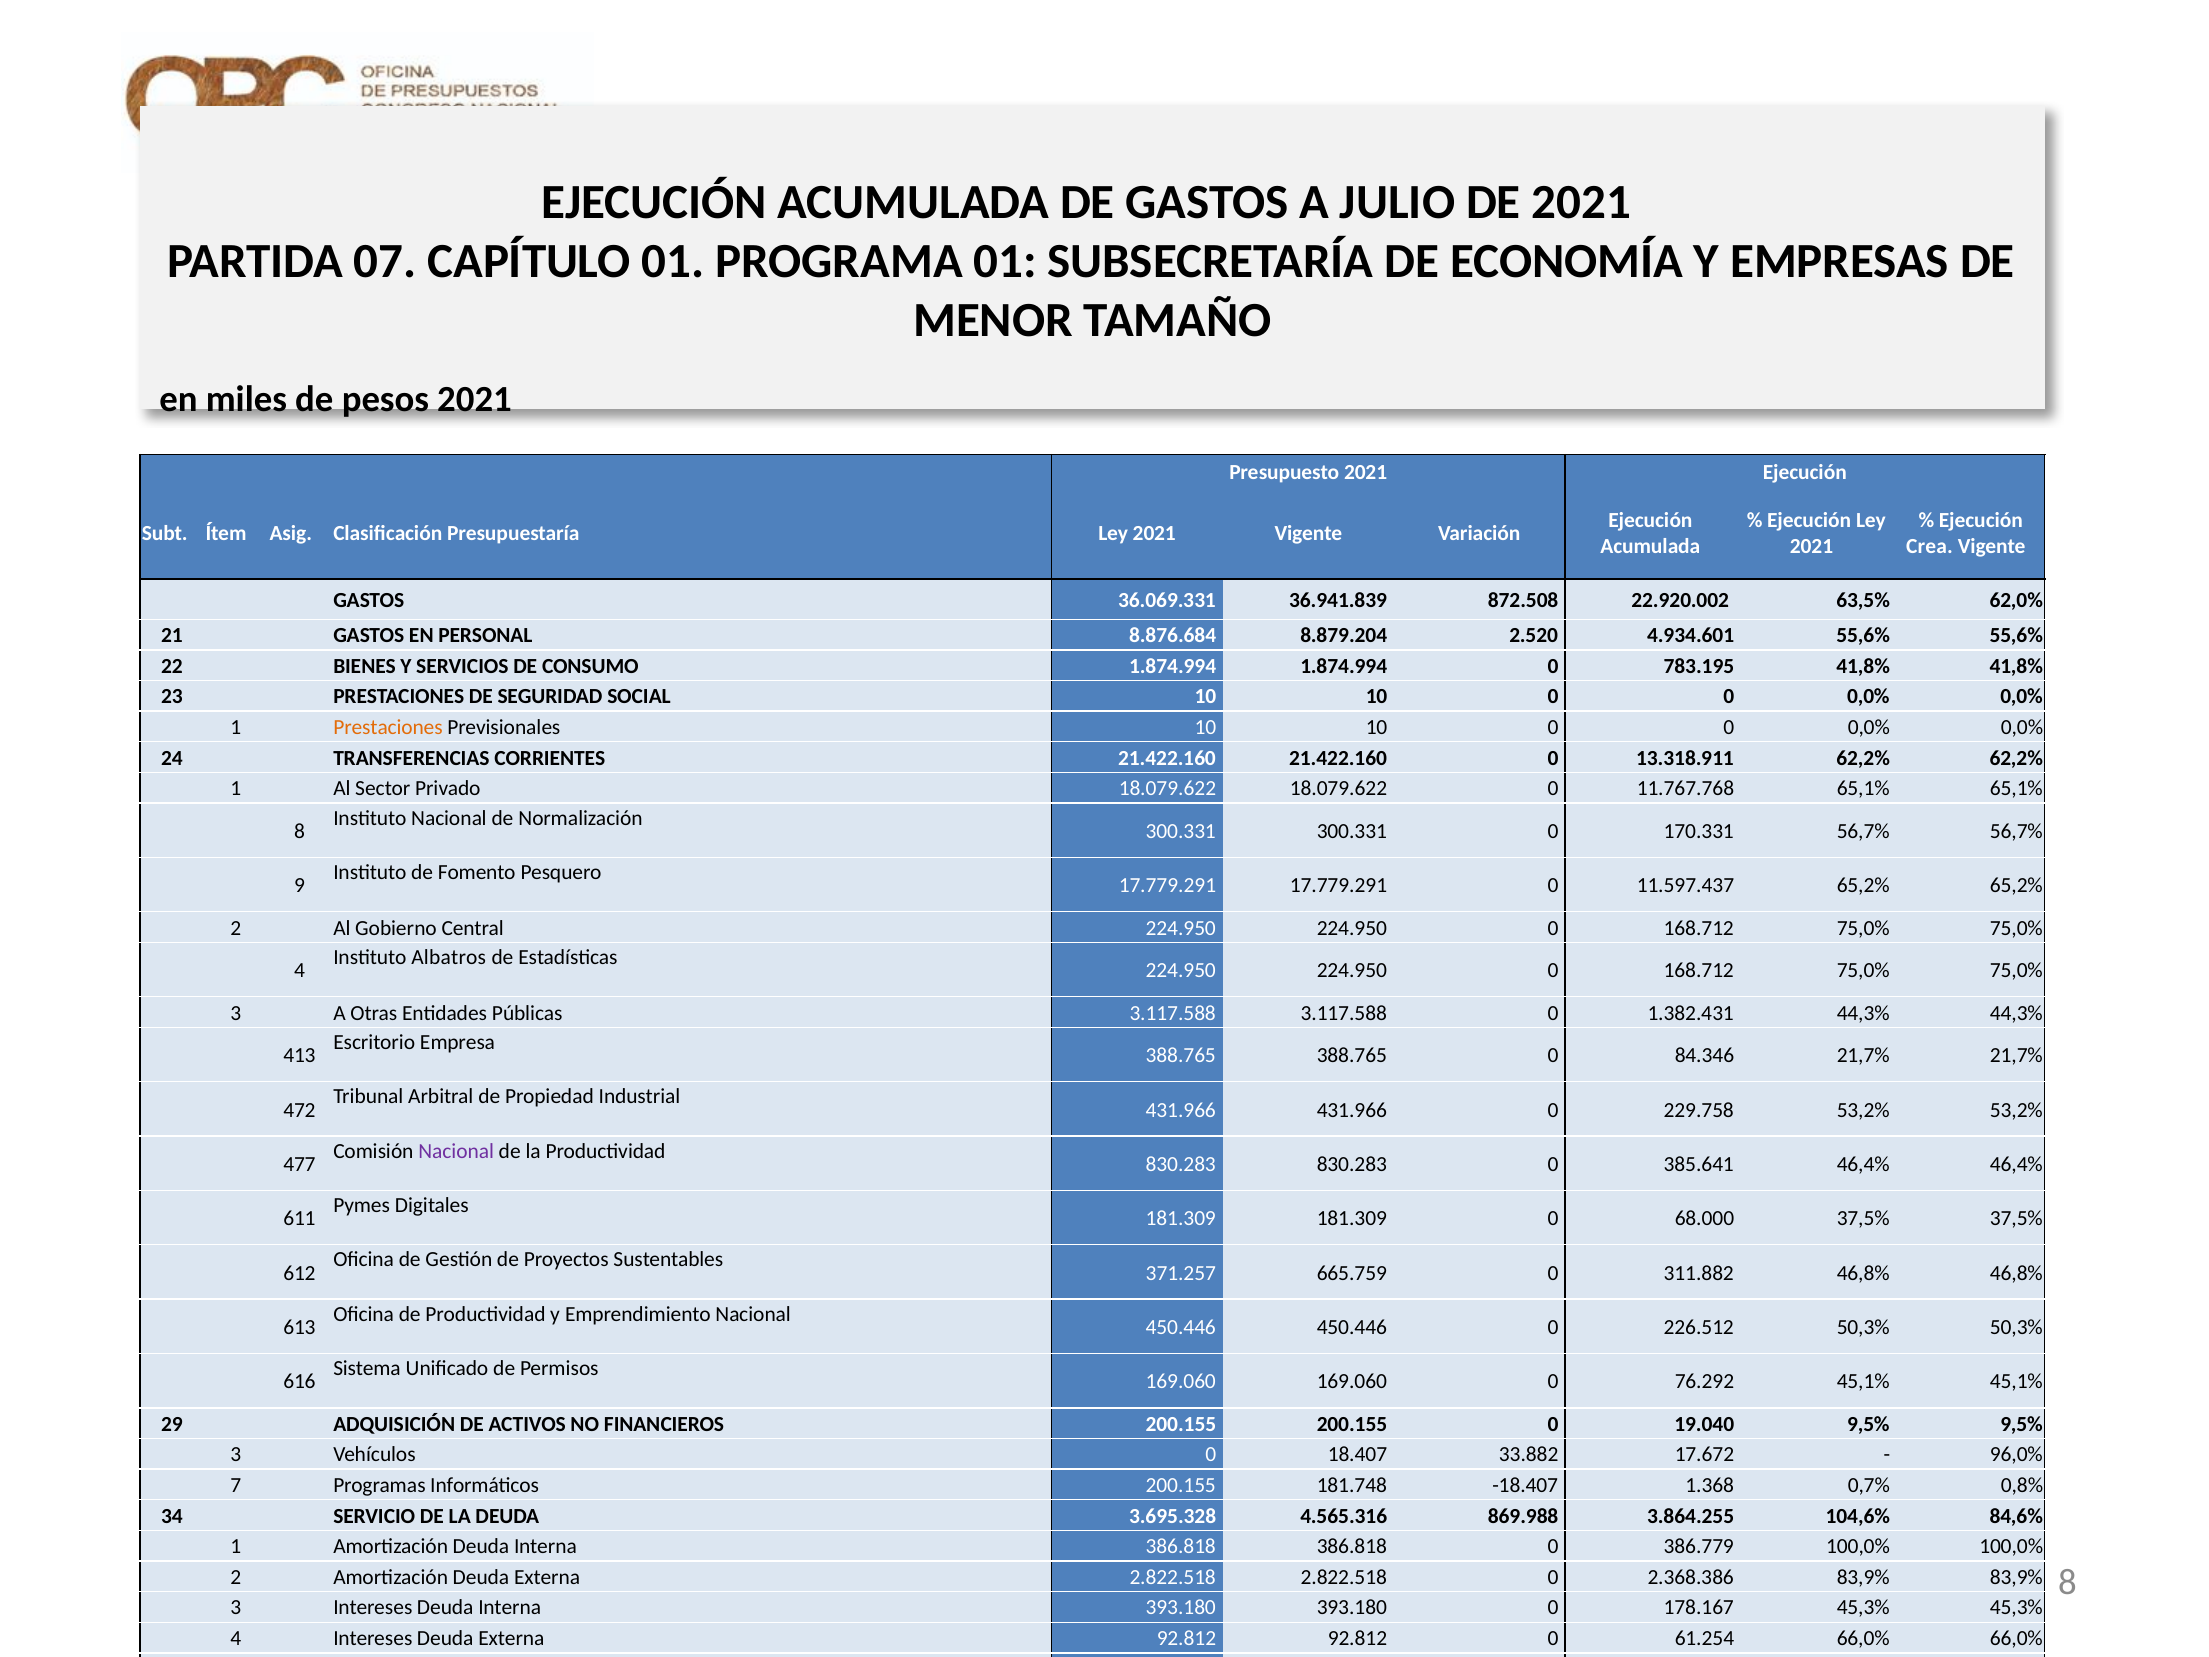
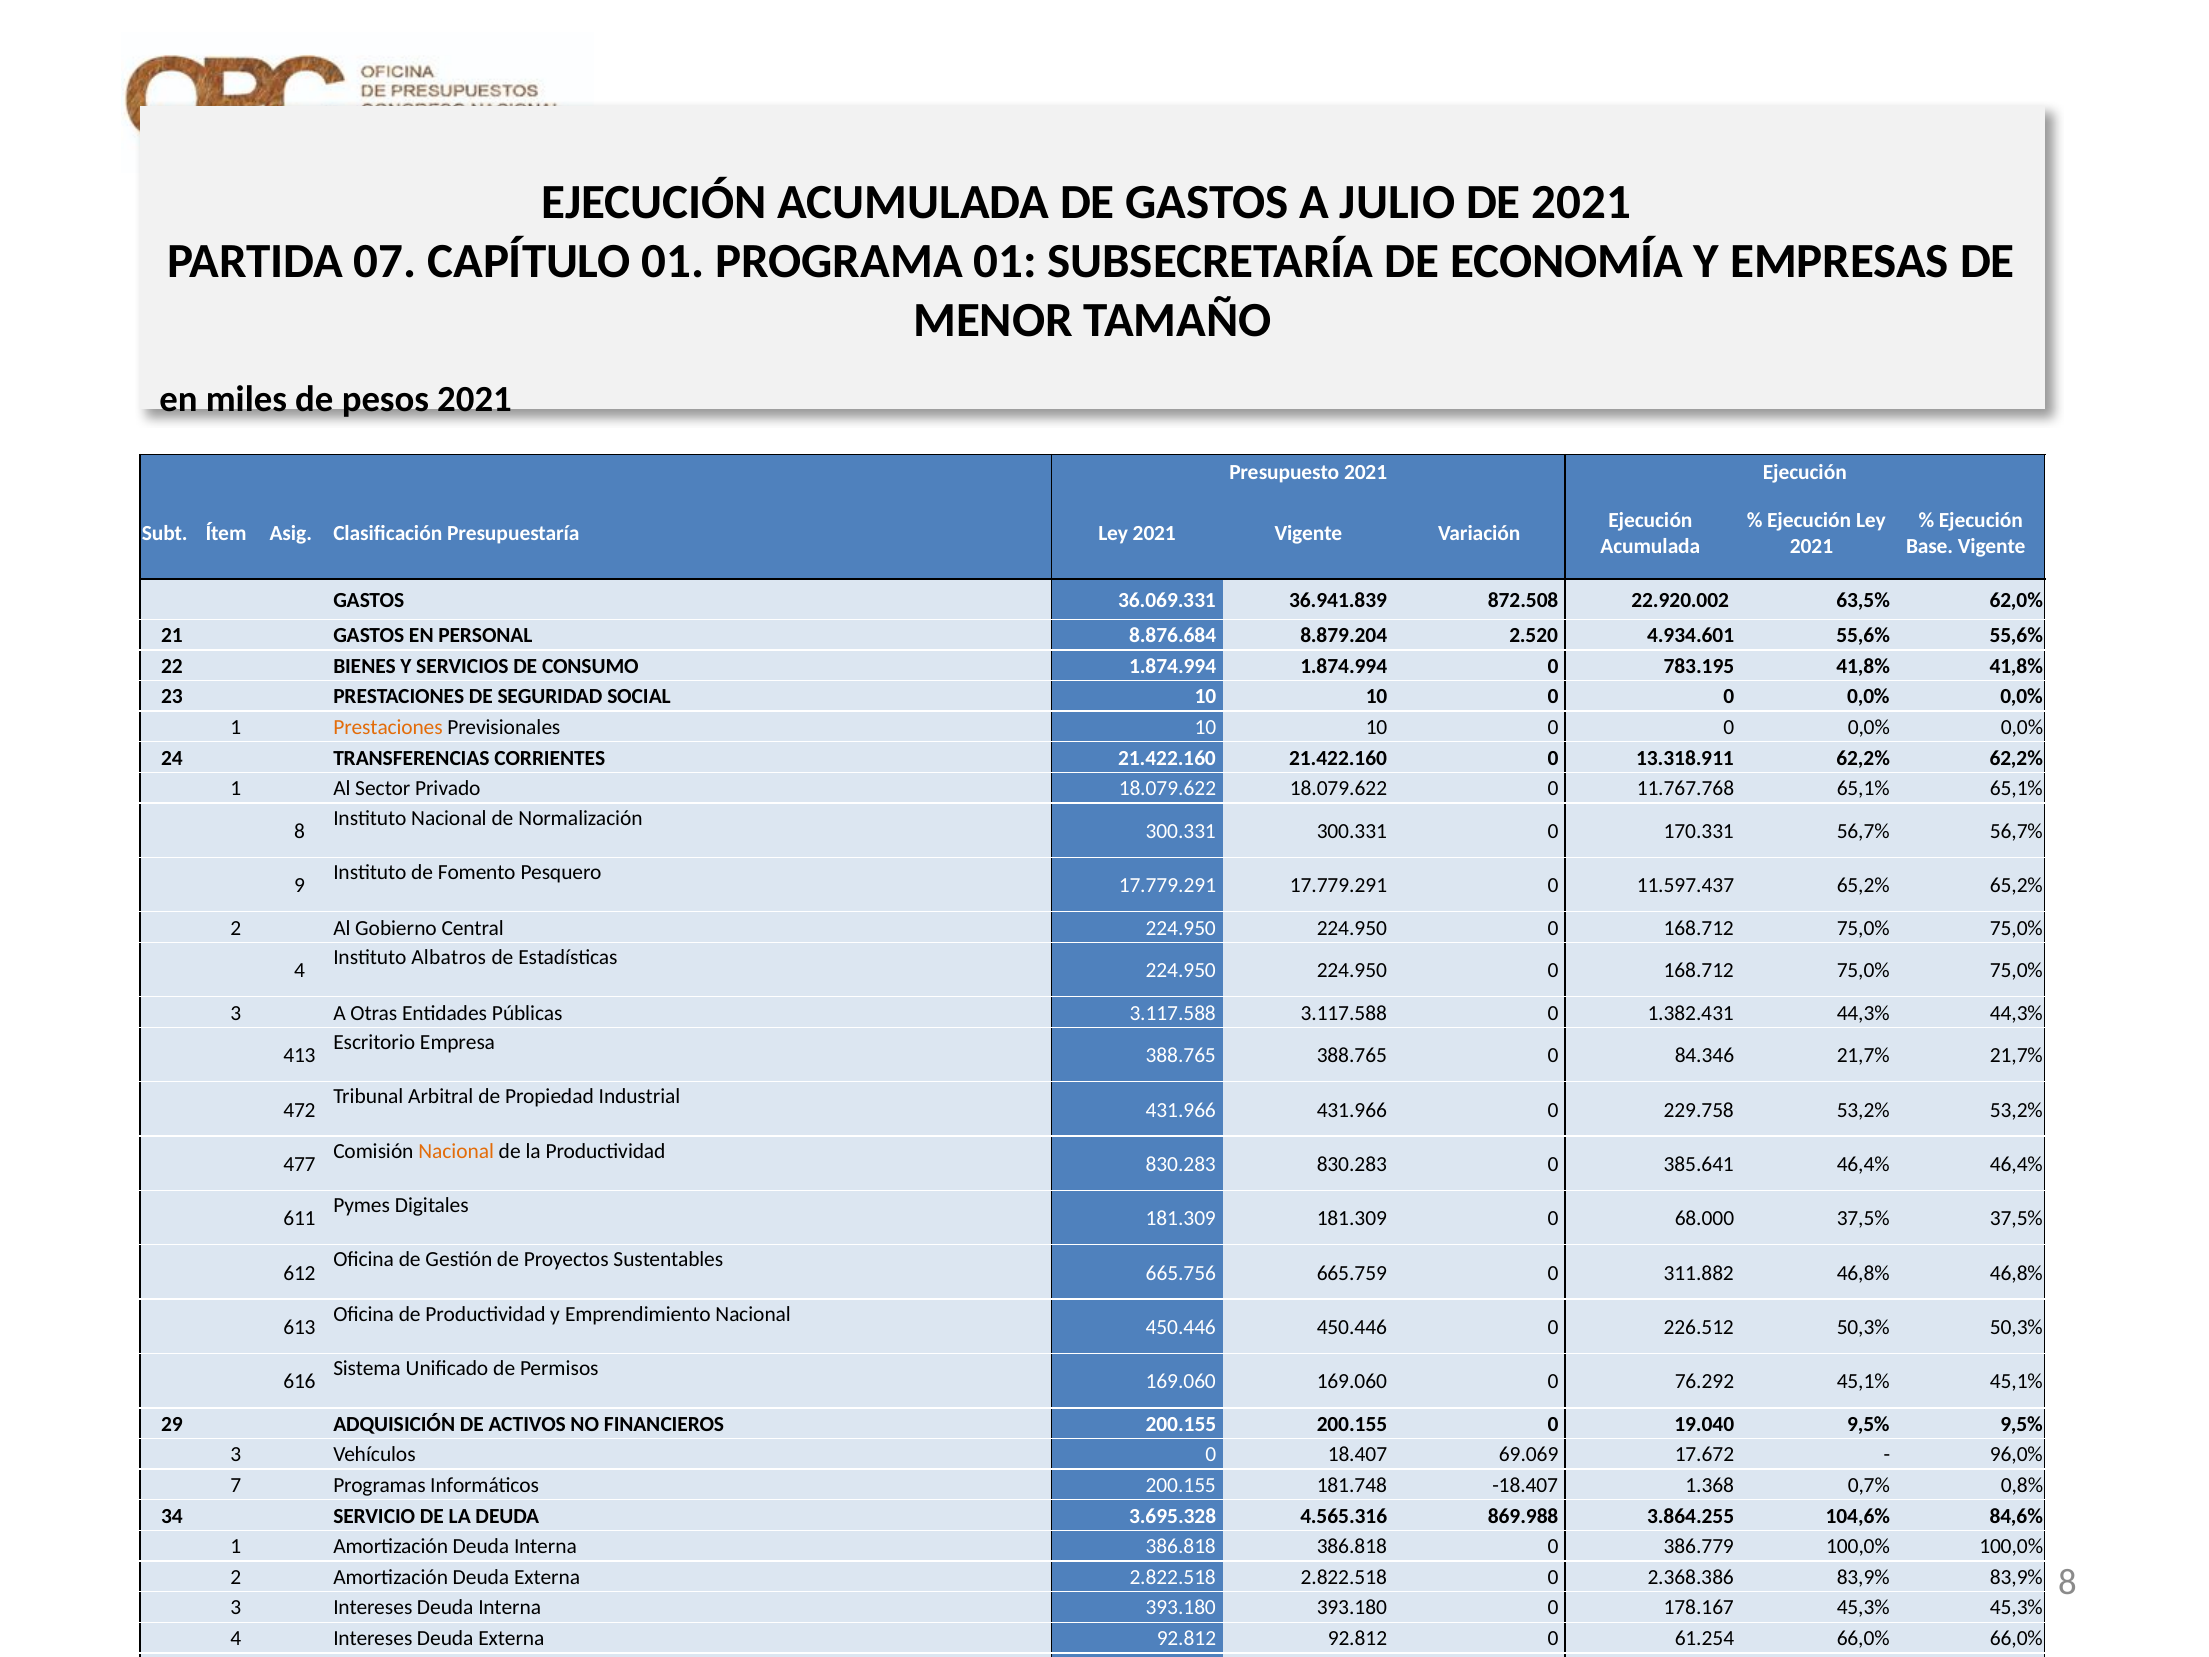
Crea: Crea -> Base (1930, 546)
Nacional colour: purple -> orange (456, 1151)
371.257: 371.257 -> 665.756 (1181, 1273)
33.882: 33.882 -> 69.069 (1529, 1455)
